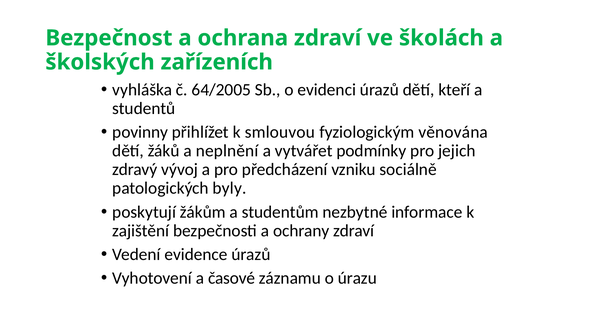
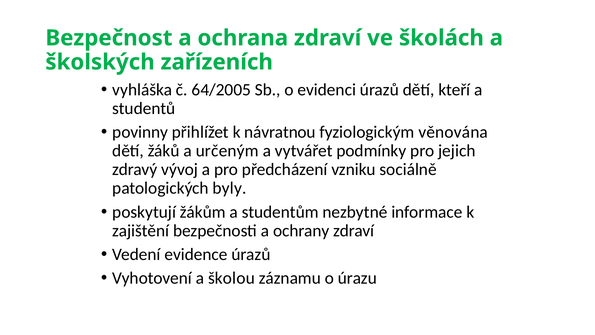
smlouvou: smlouvou -> návratnou (280, 132)
neplnění: neplnění -> určeným (227, 151)
časové: časové -> školou (231, 278)
